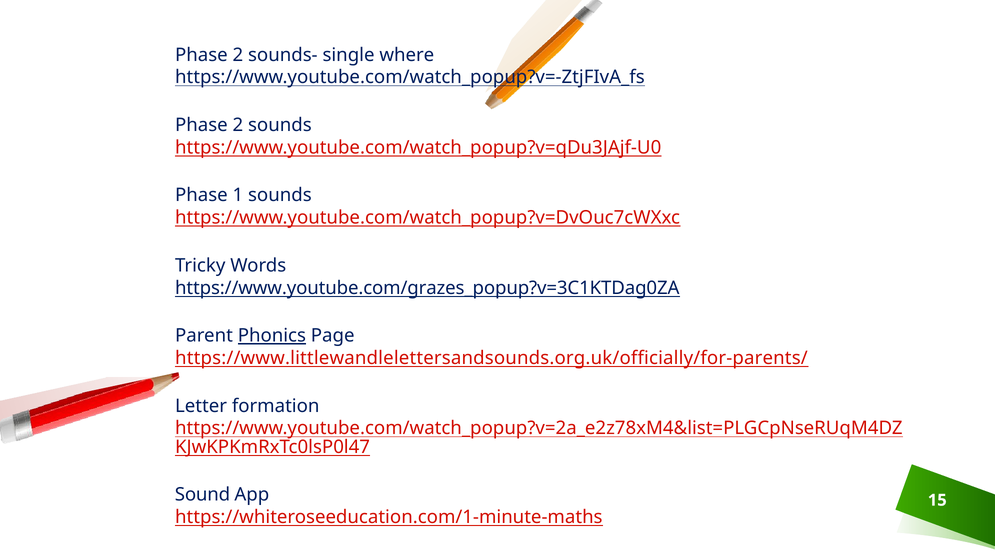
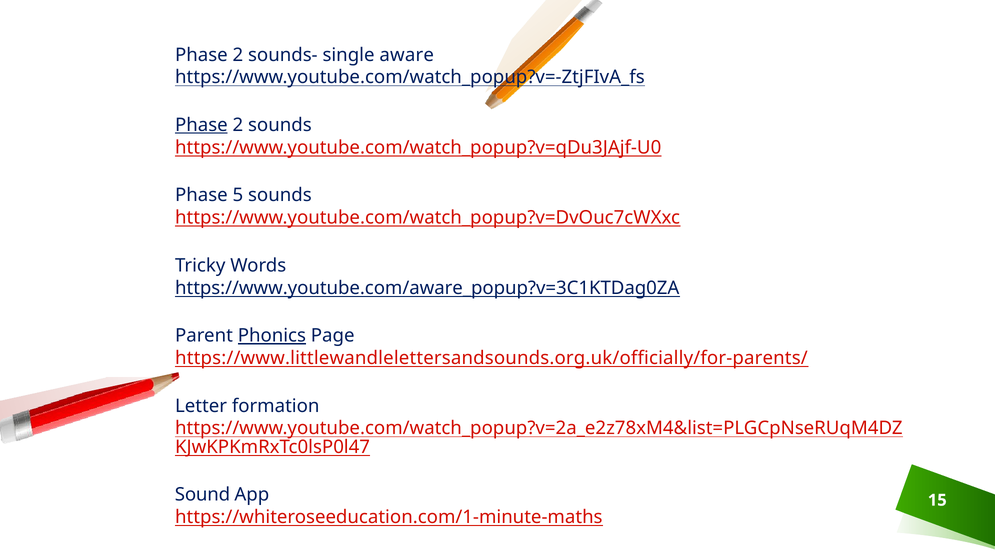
where: where -> aware (407, 55)
Phase underline: none -> present (201, 125)
1: 1 -> 5 (238, 195)
https://www.youtube.com/grazes_popup?v=3C1KTDag0ZA: https://www.youtube.com/grazes_popup?v=3C1KTDag0ZA -> https://www.youtube.com/aware_popup?v=3C1KTDag0ZA (427, 288)
